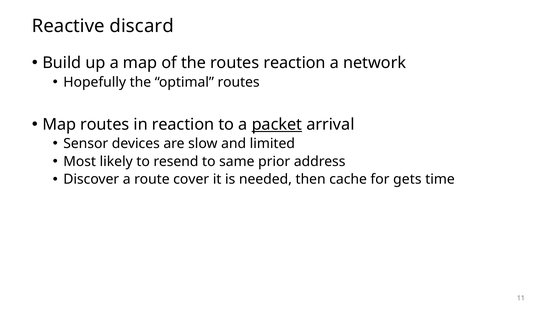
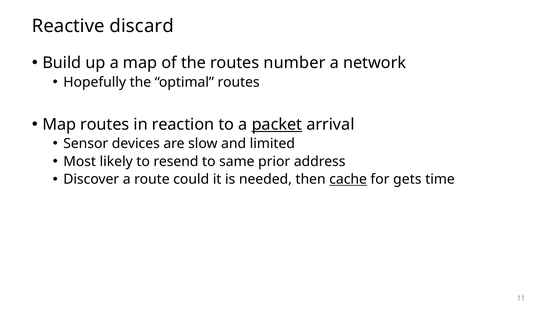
routes reaction: reaction -> number (294, 63)
cover: cover -> could (191, 180)
cache underline: none -> present (348, 180)
